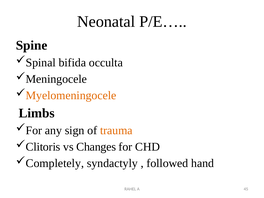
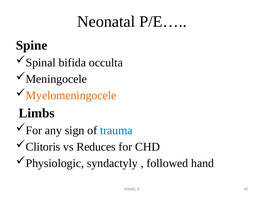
trauma colour: orange -> blue (116, 130)
Changes: Changes -> Reduces (96, 147)
Completely: Completely -> Physiologic (55, 163)
